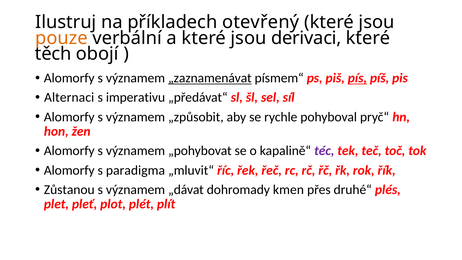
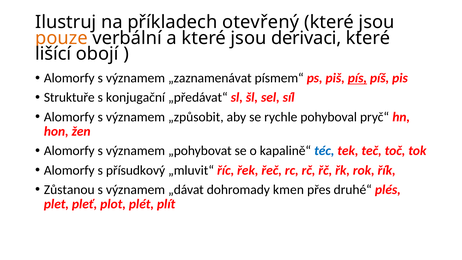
těch: těch -> lišící (53, 54)
„zaznamenávat underline: present -> none (210, 78)
Alternaci: Alternaci -> Struktuře (69, 97)
imperativu: imperativu -> konjugační (136, 97)
téc colour: purple -> blue (324, 151)
paradigma: paradigma -> přísudkový (136, 170)
